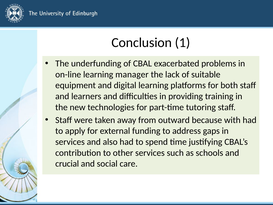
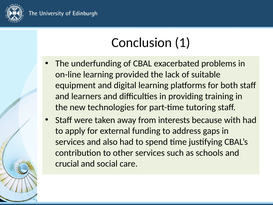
manager: manager -> provided (132, 74)
outward: outward -> interests (174, 120)
